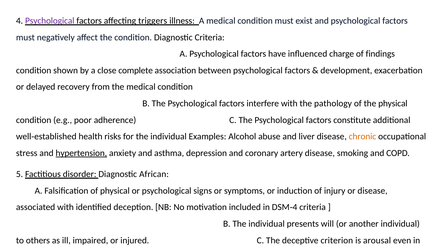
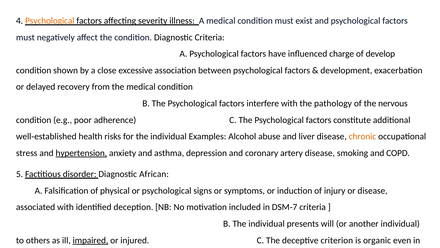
Psychological colour: purple -> orange (50, 21)
triggers: triggers -> severity (153, 21)
findings: findings -> develop (380, 54)
complete: complete -> excessive (136, 70)
the physical: physical -> nervous (393, 103)
4: 4 -> 7 (295, 207)
impaired underline: none -> present (90, 240)
arousal: arousal -> organic (377, 240)
